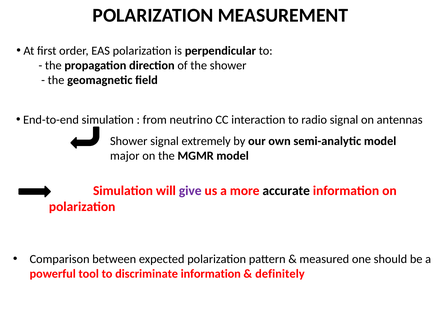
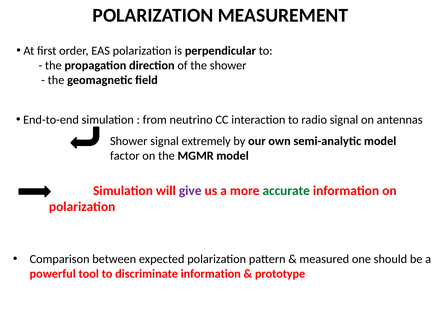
major: major -> factor (125, 156)
accurate colour: black -> green (286, 191)
definitely: definitely -> prototype (280, 274)
